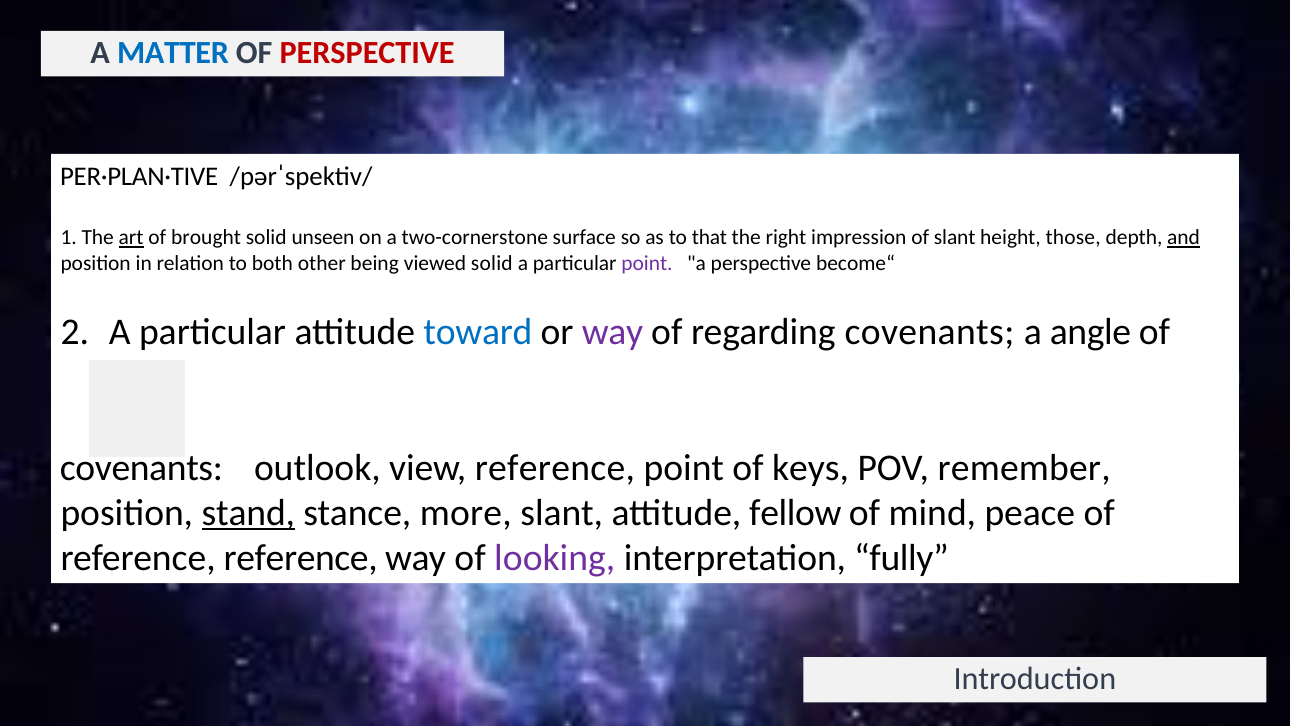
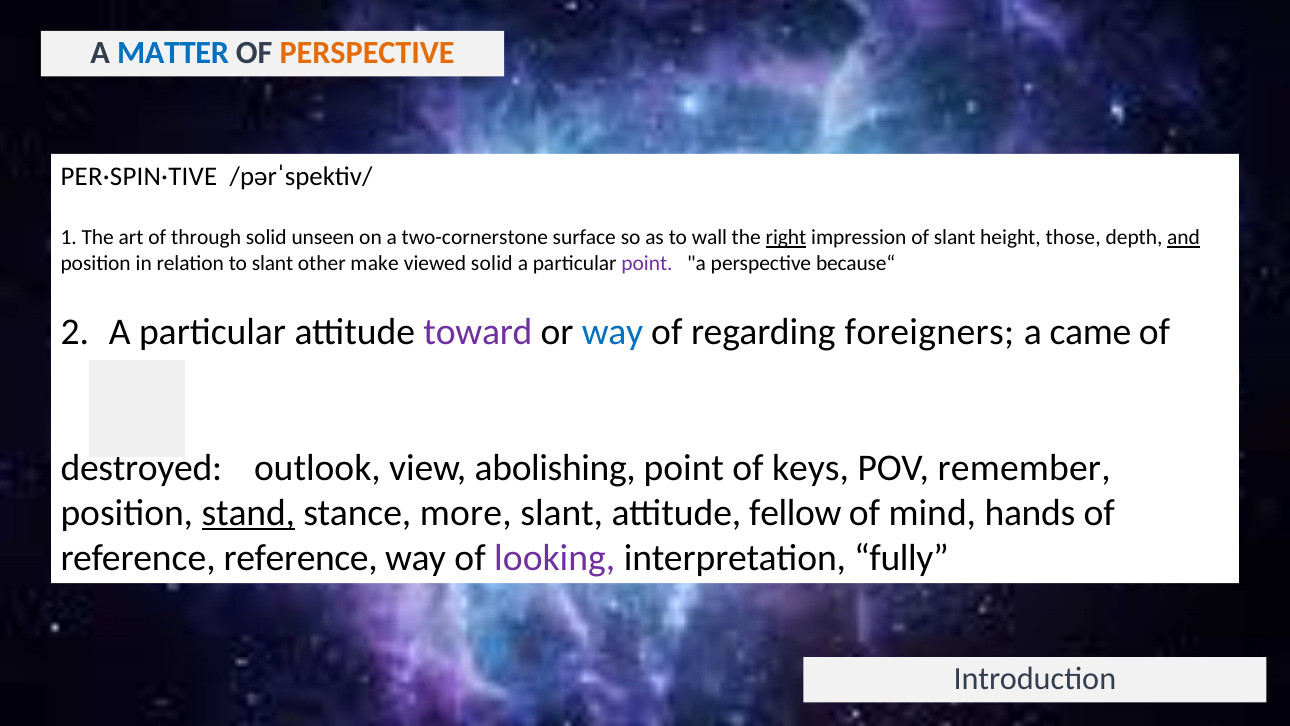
PERSPECTIVE colour: red -> orange (367, 53)
PER·PLAN·TIVE: PER·PLAN·TIVE -> PER·SPIN·TIVE (139, 177)
art underline: present -> none (131, 238)
brought: brought -> through (206, 238)
that: that -> wall (709, 238)
right underline: none -> present (786, 238)
to both: both -> slant (273, 263)
being: being -> make (375, 263)
become“: become“ -> because“ (856, 263)
toward colour: blue -> purple (478, 332)
way colour: purple -> blue (613, 332)
regarding covenants: covenants -> foreigners (929, 332)
angle: angle -> came (1090, 332)
covenants: covenants -> destroyed (141, 468)
view reference: reference -> abolishing (555, 468)
peace: peace -> hands (1030, 513)
